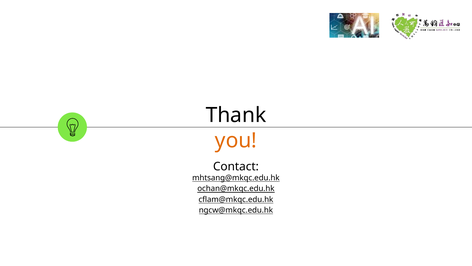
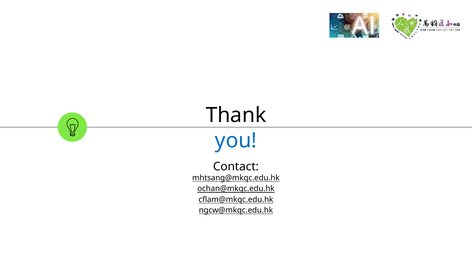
you colour: orange -> blue (236, 140)
